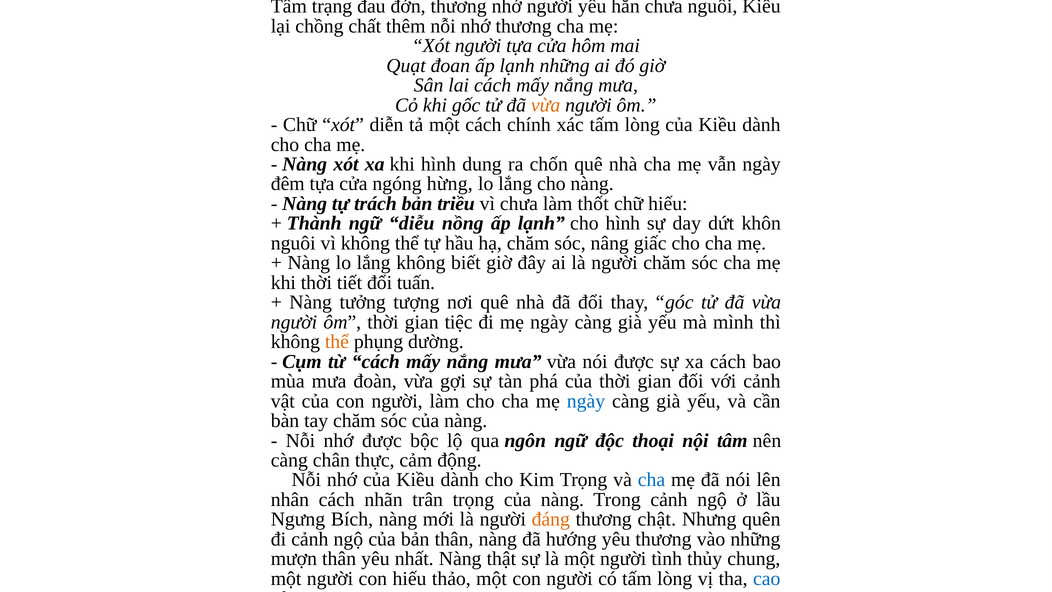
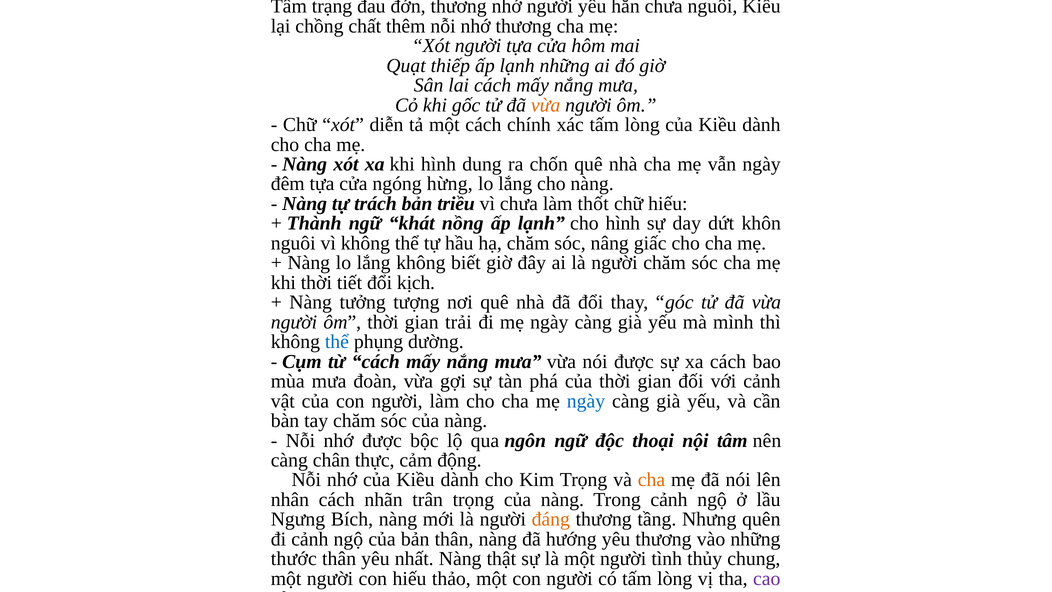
đoan: đoan -> thiếp (450, 66)
diễu: diễu -> khát (412, 223)
tuấn: tuấn -> kịch (416, 283)
tiệc: tiệc -> trải (458, 322)
thể colour: orange -> blue (337, 342)
cha colour: blue -> orange (651, 480)
chật: chật -> tầng (657, 519)
mượn: mượn -> thước (294, 559)
cao colour: blue -> purple (767, 578)
